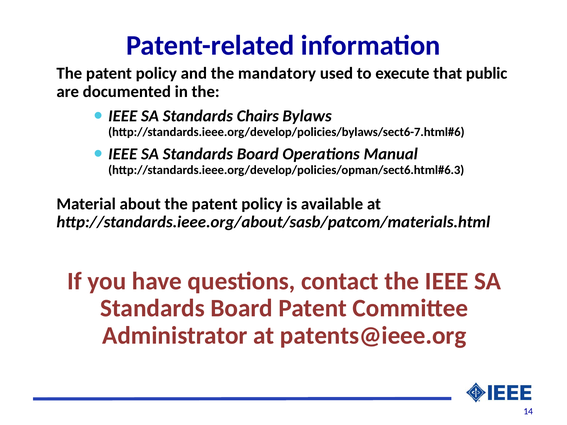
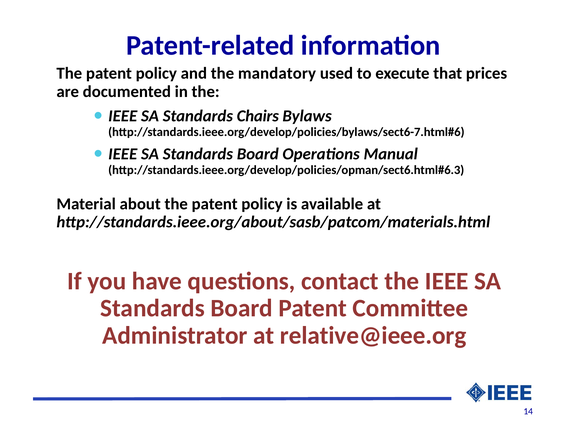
public: public -> prices (487, 73)
patents@ieee.org: patents@ieee.org -> relative@ieee.org (373, 336)
